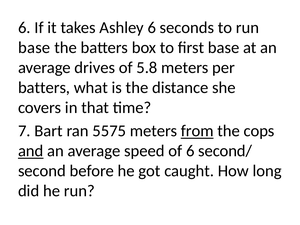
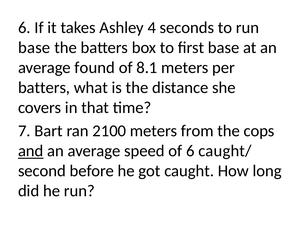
Ashley 6: 6 -> 4 (152, 28)
drives: drives -> found (95, 68)
5.8: 5.8 -> 8.1 (147, 68)
5575: 5575 -> 2100 (109, 131)
from underline: present -> none (197, 131)
second/: second/ -> caught/ (225, 151)
